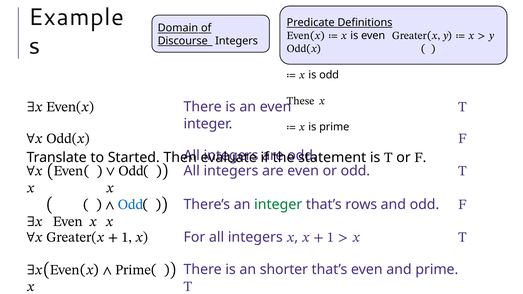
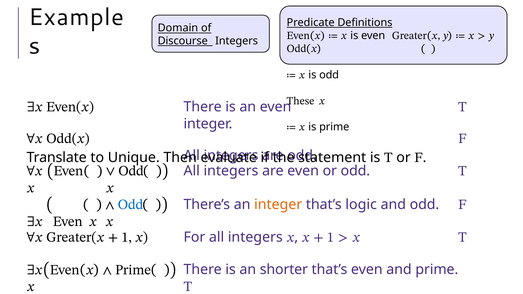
Started: Started -> Unique (134, 158)
integer colour: green -> orange (278, 205)
rows: rows -> logic (361, 205)
